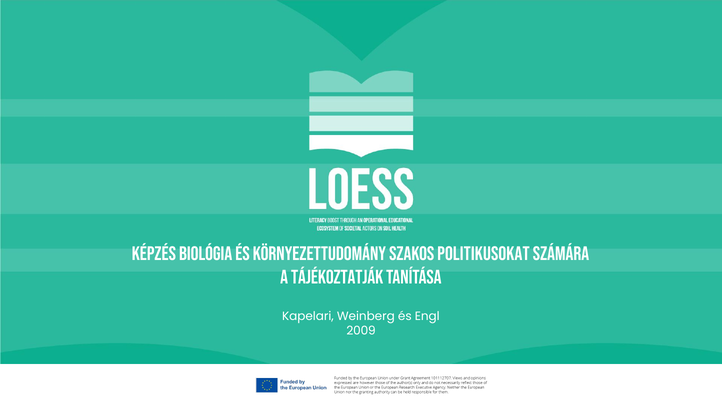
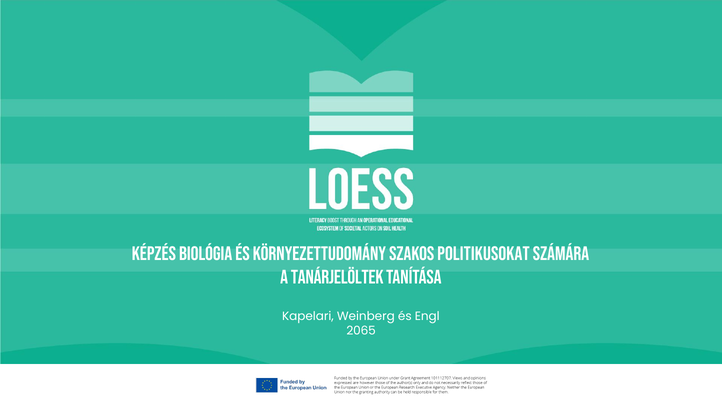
tájékoztatják: tájékoztatják -> tanárjelöltek (337, 277)
2009: 2009 -> 2065 (361, 331)
